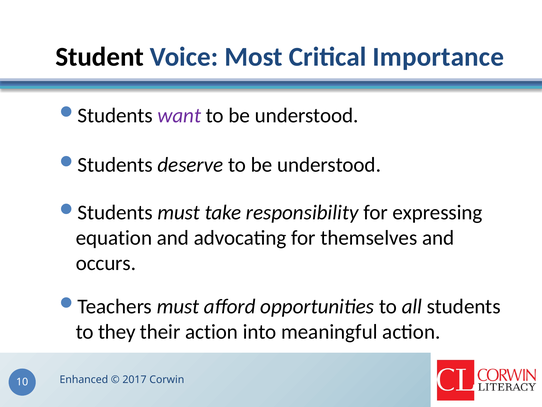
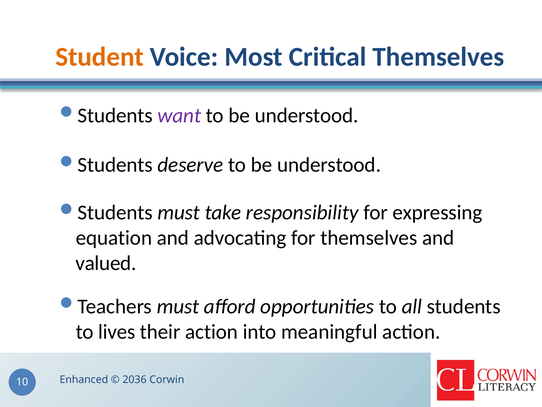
Student colour: black -> orange (100, 57)
Critical Importance: Importance -> Themselves (438, 57)
occurs: occurs -> valued (106, 263)
they: they -> lives (117, 331)
2017: 2017 -> 2036 (135, 379)
